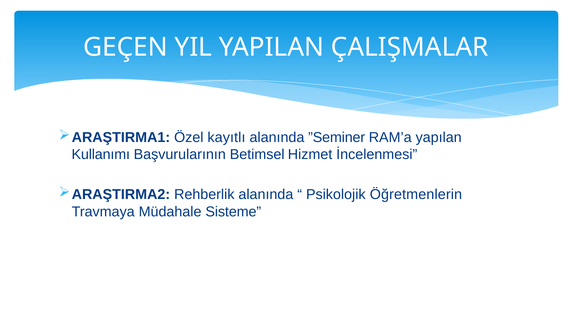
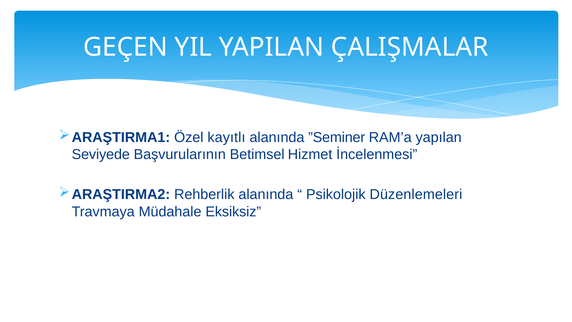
Kullanımı: Kullanımı -> Seviyede (101, 154)
Öğretmenlerin: Öğretmenlerin -> Düzenlemeleri (416, 194)
Sisteme: Sisteme -> Eksiksiz (233, 212)
